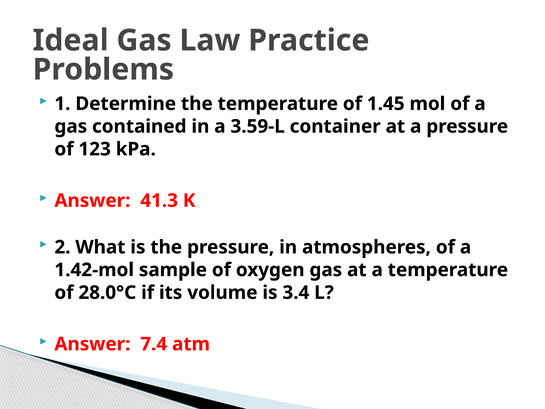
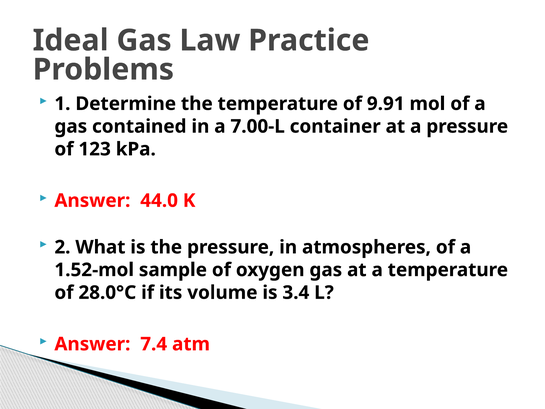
1.45: 1.45 -> 9.91 (386, 104)
3.59-L: 3.59-L -> 7.00-L (258, 126)
41.3: 41.3 -> 44.0 (159, 201)
1.42-mol: 1.42-mol -> 1.52-mol (94, 270)
